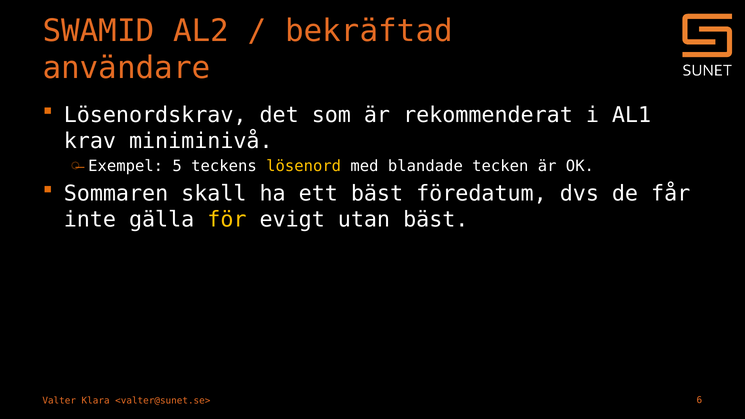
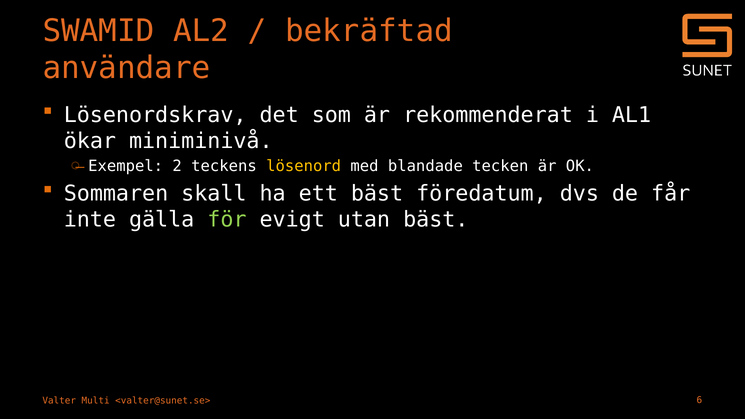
krav: krav -> ökar (90, 141)
5: 5 -> 2 (177, 166)
för colour: yellow -> light green (227, 219)
Klara: Klara -> Multi (96, 401)
